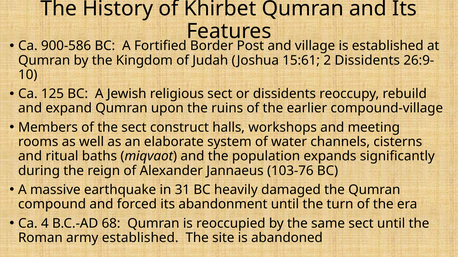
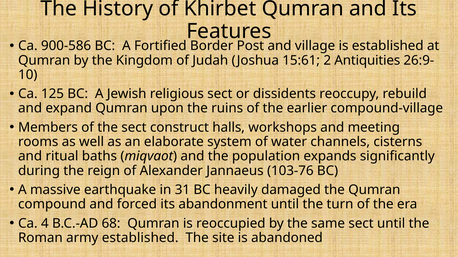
2 Dissidents: Dissidents -> Antiquities (367, 60)
